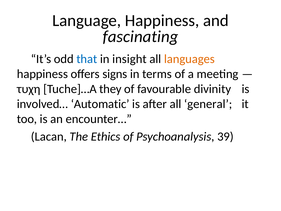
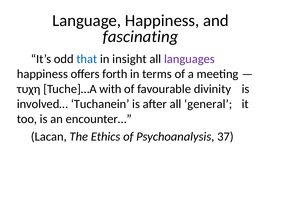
languages colour: orange -> purple (189, 59)
signs: signs -> forth (115, 74)
they: they -> with (110, 89)
Automatic: Automatic -> Tuchanein (100, 104)
39: 39 -> 37 (225, 136)
